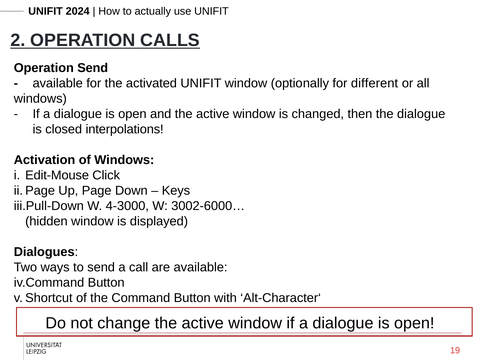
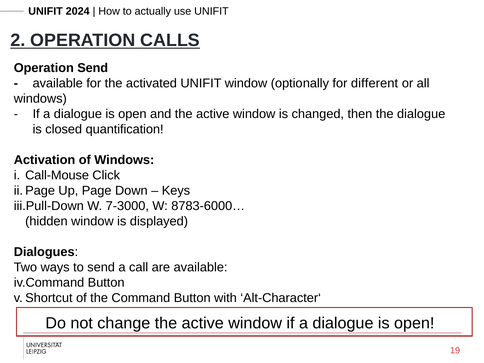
interpolations: interpolations -> quantification (125, 129)
Edit-Mouse: Edit-Mouse -> Call-Mouse (57, 175)
4-3000: 4-3000 -> 7-3000 (127, 206)
3002-6000…: 3002-6000… -> 8783-6000… (208, 206)
